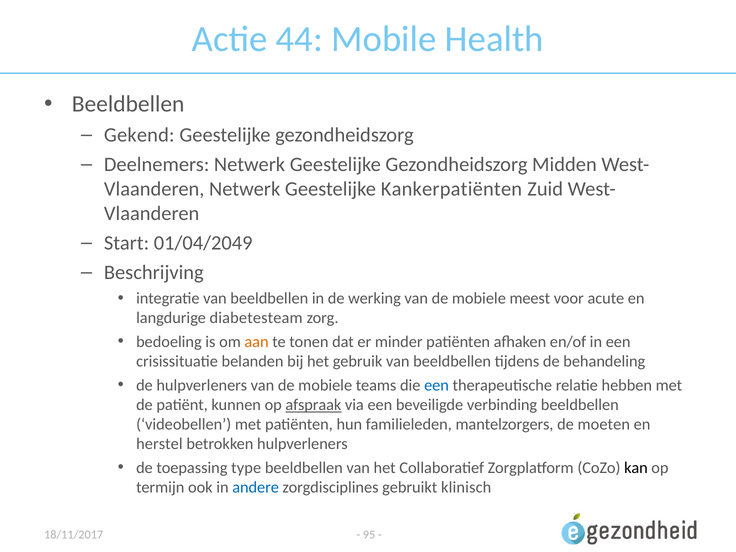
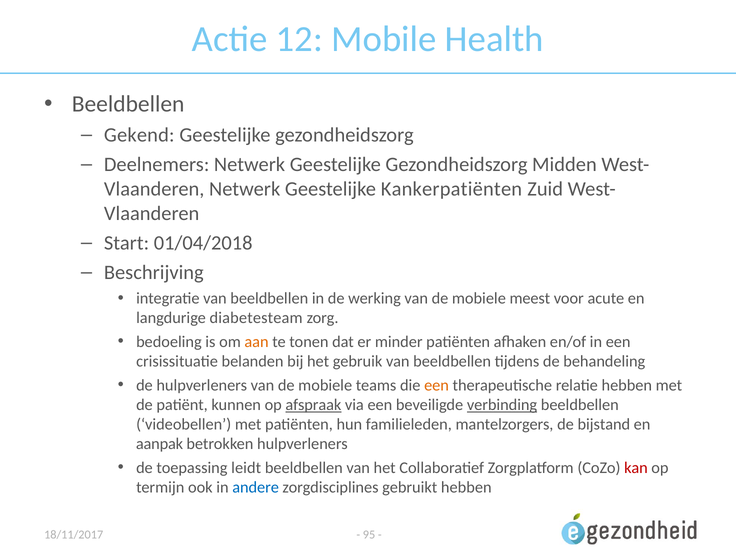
44: 44 -> 12 (299, 39)
01/04/2049: 01/04/2049 -> 01/04/2018 (203, 243)
een colour: blue -> orange (437, 385)
verbinding underline: none -> present (502, 405)
moeten: moeten -> bijstand (604, 424)
herstel: herstel -> aanpak (160, 444)
type: type -> leidt (246, 468)
kan colour: black -> red (636, 468)
gebruikt klinisch: klinisch -> hebben (466, 487)
